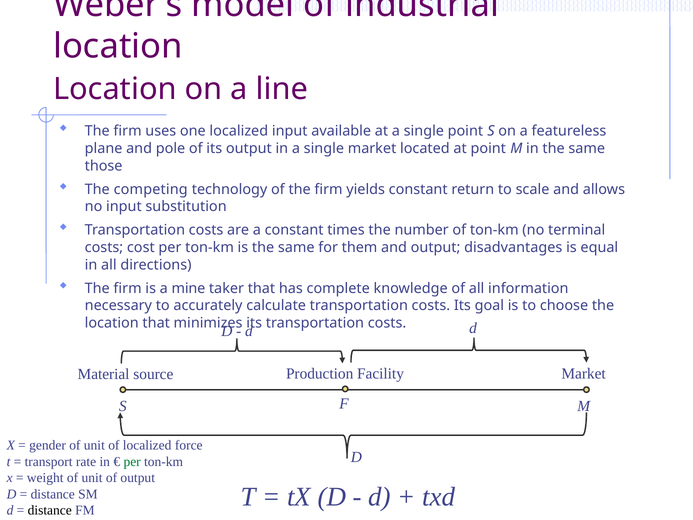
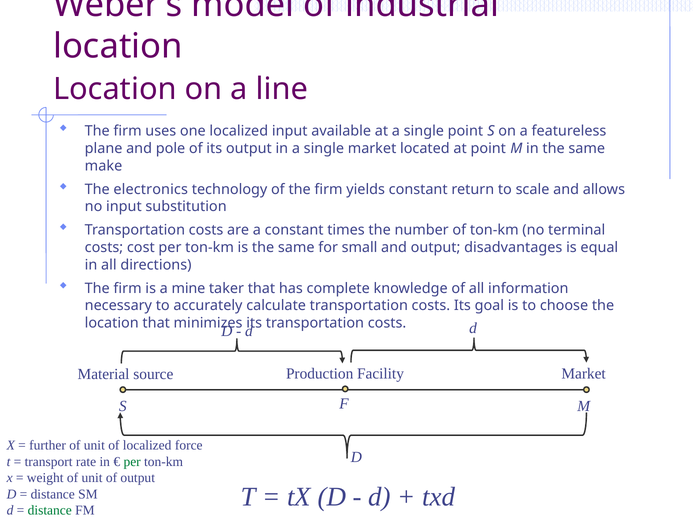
those: those -> make (104, 166)
competing: competing -> electronics (151, 189)
them: them -> small (360, 247)
gender: gender -> further (48, 445)
distance colour: black -> green (50, 510)
